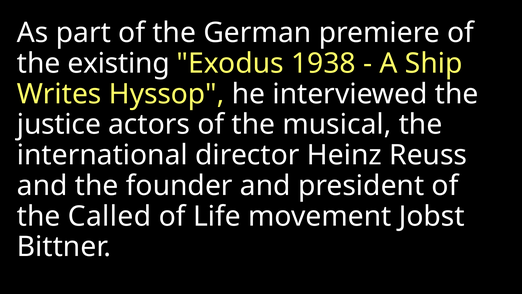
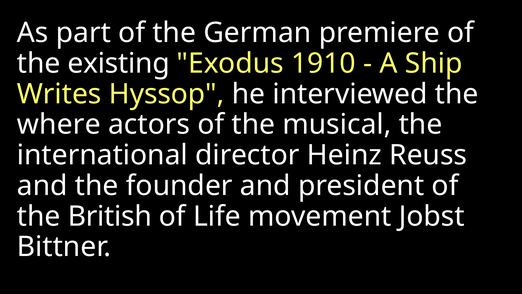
1938: 1938 -> 1910 (323, 63)
justice: justice -> where (59, 124)
Called: Called -> British (110, 216)
